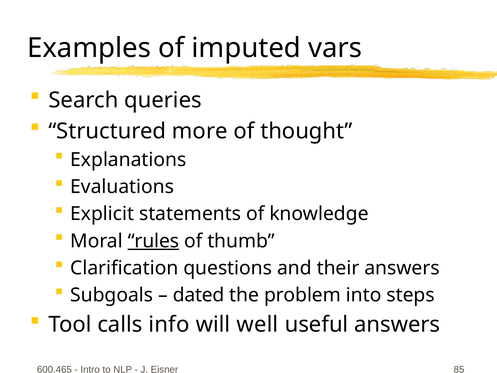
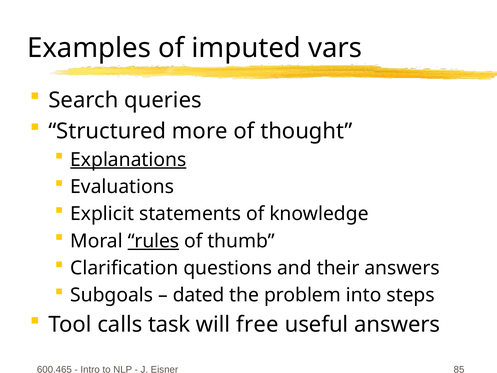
Explanations underline: none -> present (128, 160)
info: info -> task (169, 324)
well: well -> free (257, 324)
